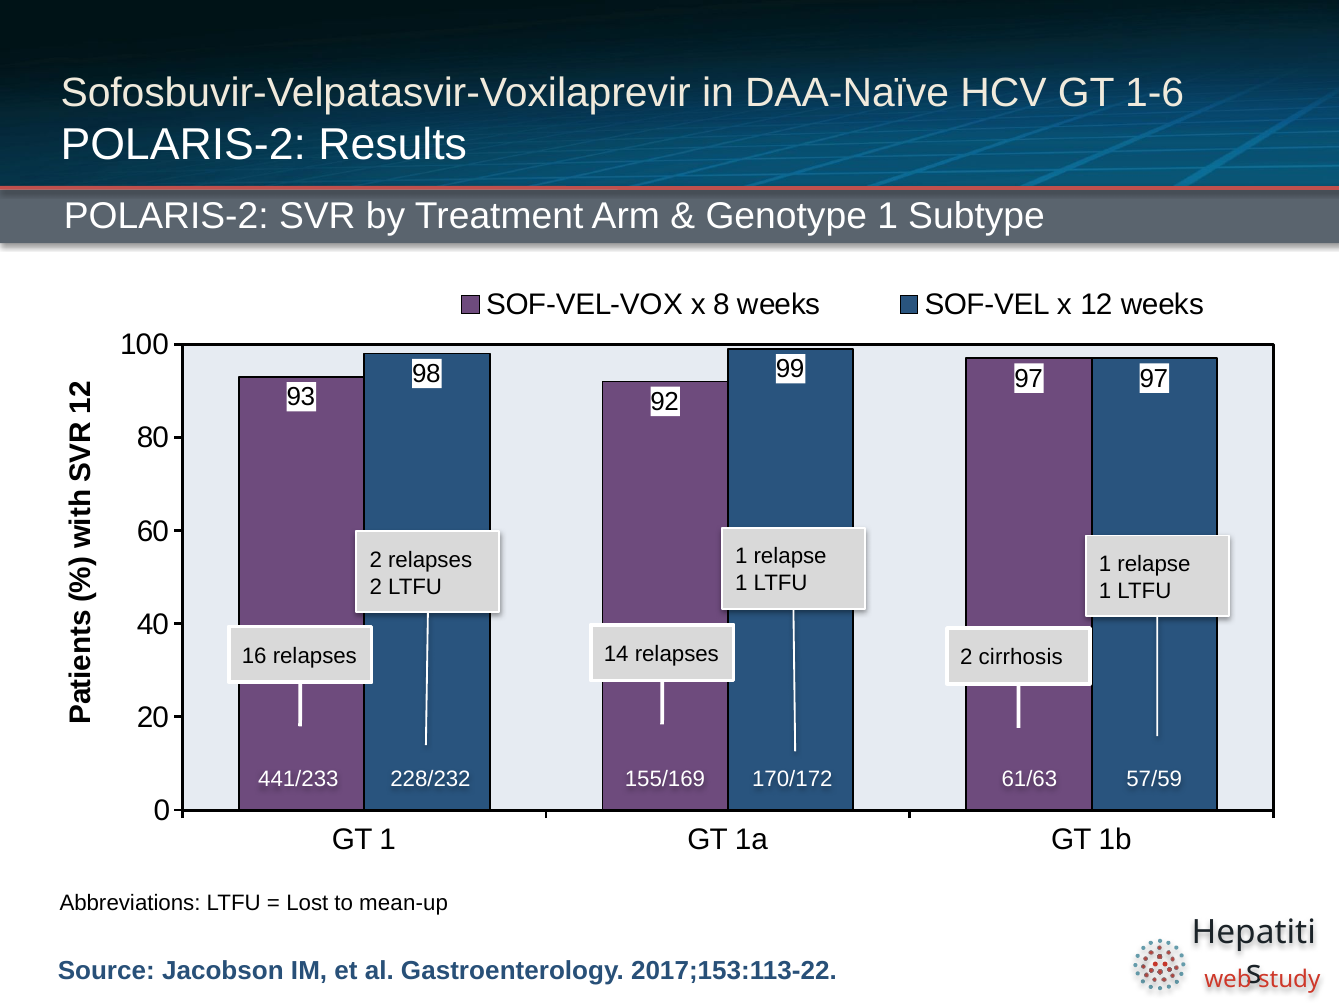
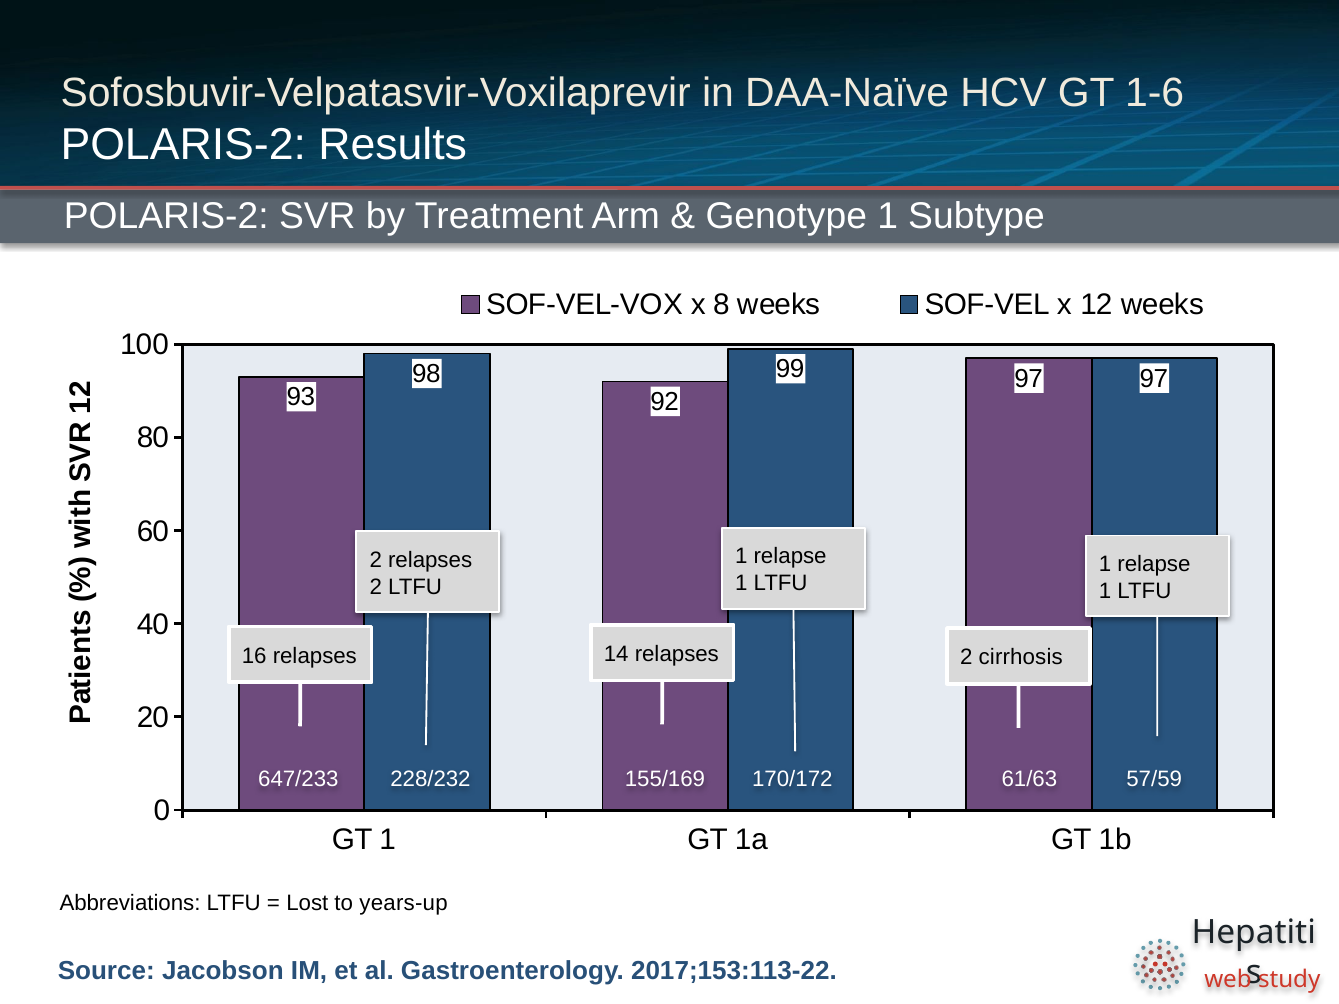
441/233: 441/233 -> 647/233 (298, 779)
mean-up: mean-up -> years-up (404, 903)
